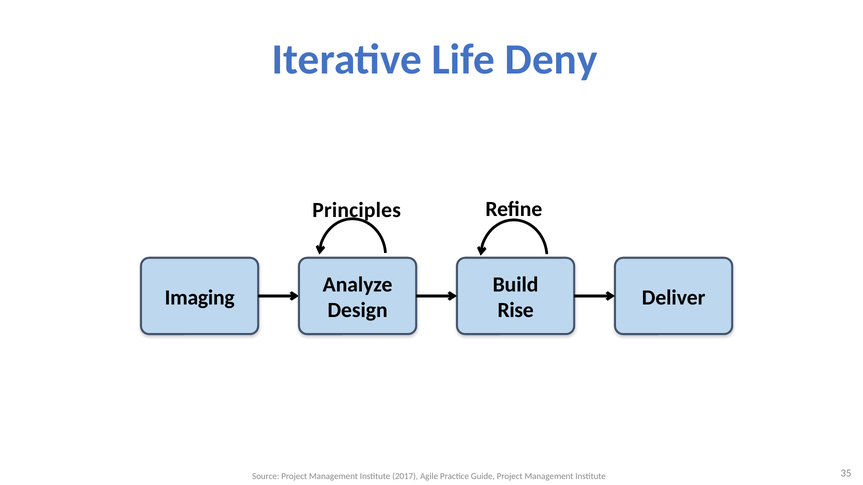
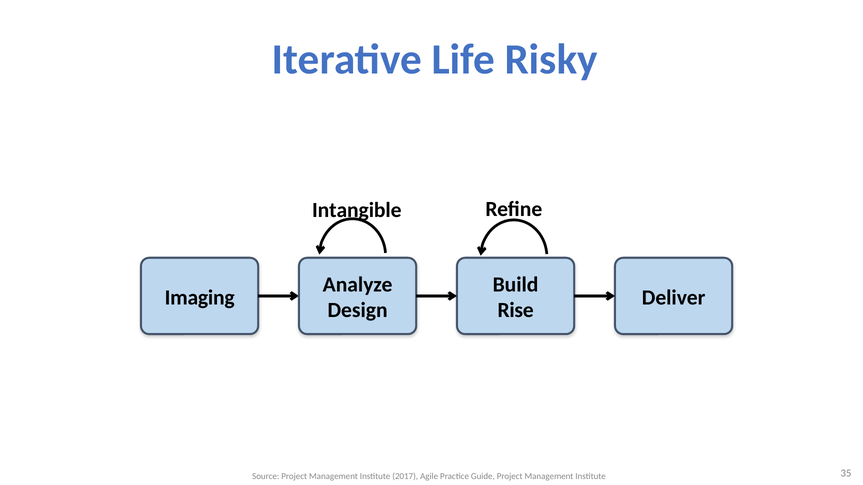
Deny: Deny -> Risky (551, 59)
Principles: Principles -> Intangible (357, 210)
